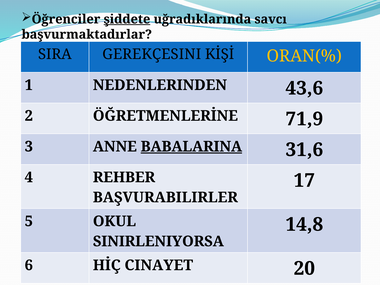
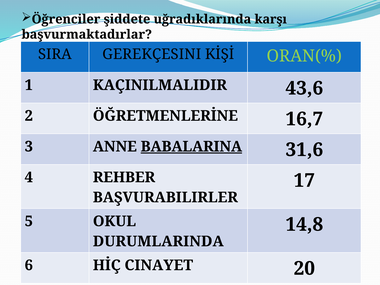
şiddete underline: present -> none (127, 19)
savcı: savcı -> karşı (271, 19)
ORAN(% colour: yellow -> light green (304, 56)
NEDENLERINDEN: NEDENLERINDEN -> KAÇINILMALIDIR (160, 85)
71,9: 71,9 -> 16,7 (304, 119)
SINIRLENIYORSA: SINIRLENIYORSA -> DURUMLARINDA (158, 241)
